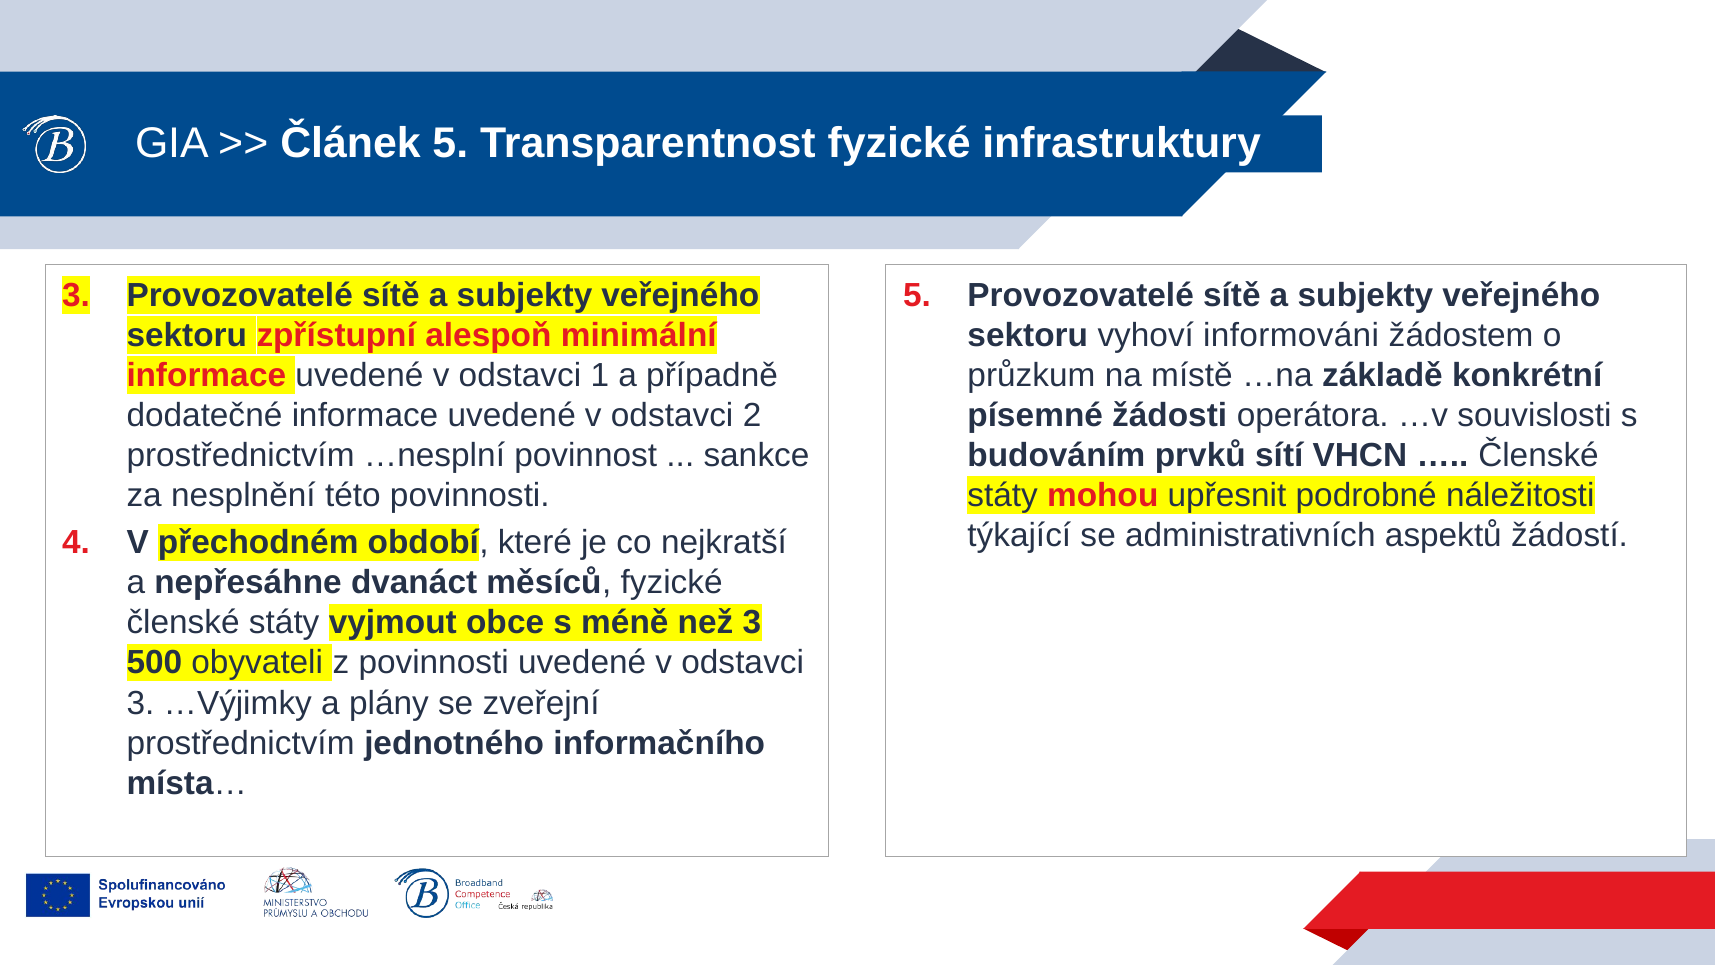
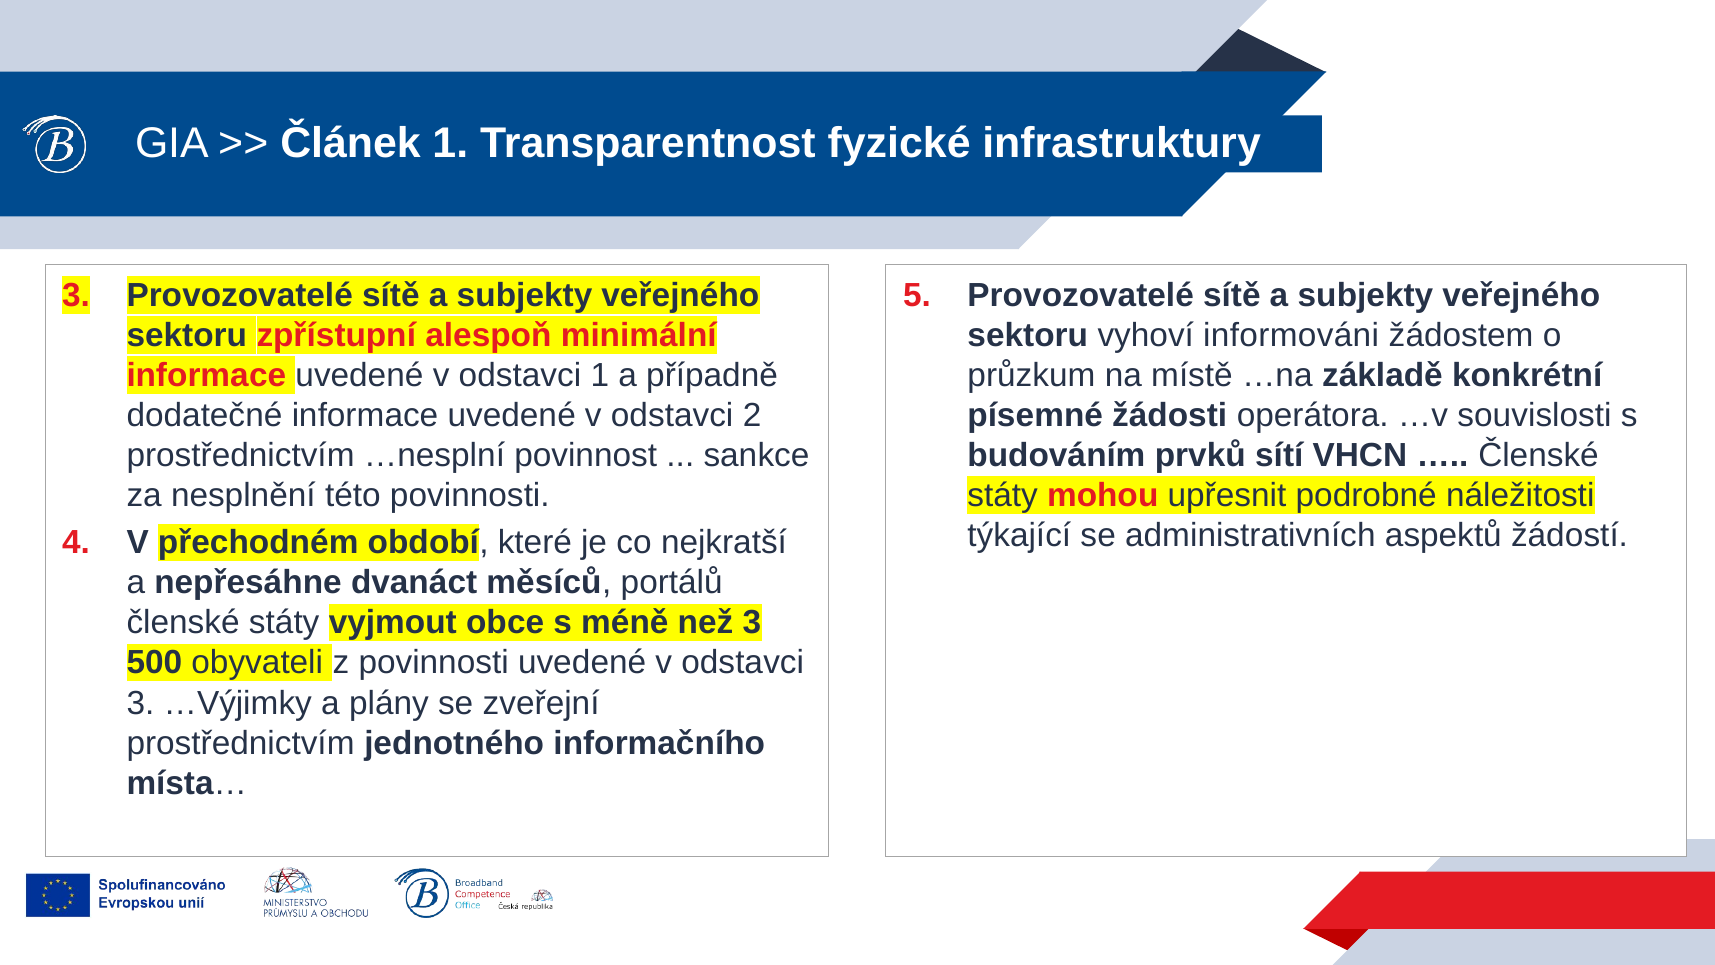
Článek 5: 5 -> 1 (450, 144)
měsíců fyzické: fyzické -> portálů (672, 583)
